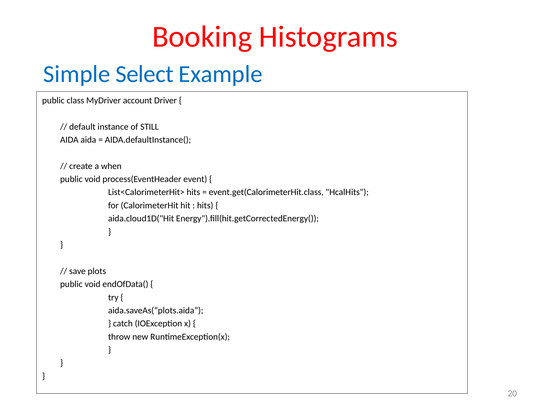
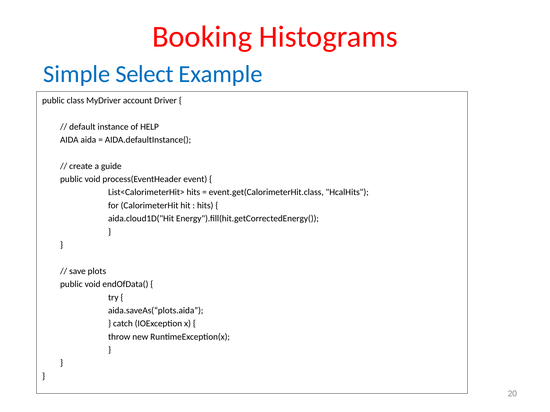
STILL: STILL -> HELP (150, 127)
when: when -> guide (111, 166)
